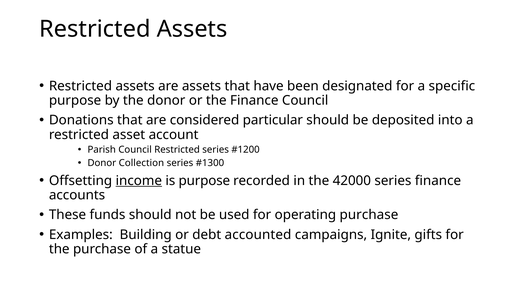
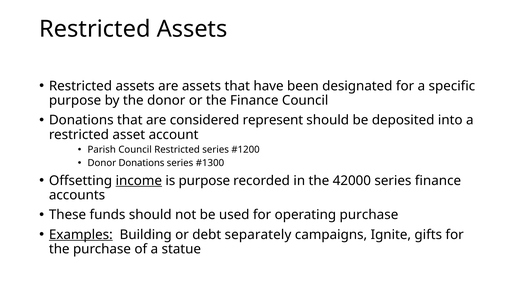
particular: particular -> represent (273, 121)
Donor Collection: Collection -> Donations (141, 163)
Examples underline: none -> present (81, 235)
accounted: accounted -> separately (258, 235)
